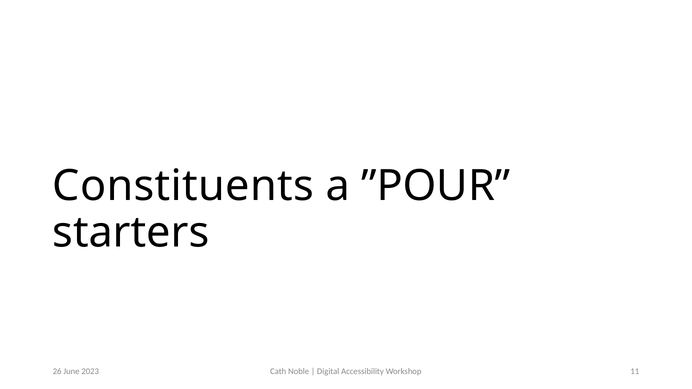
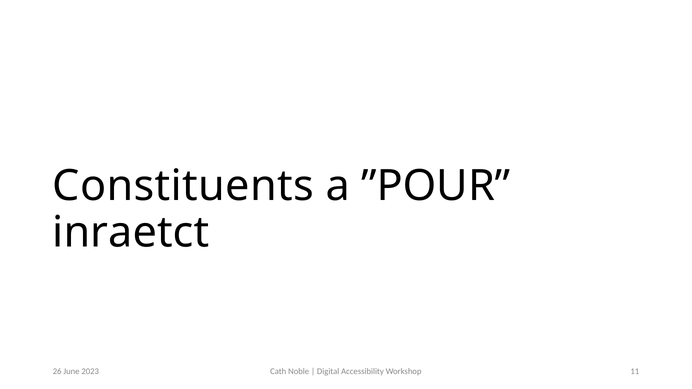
starters: starters -> inraetct (131, 233)
